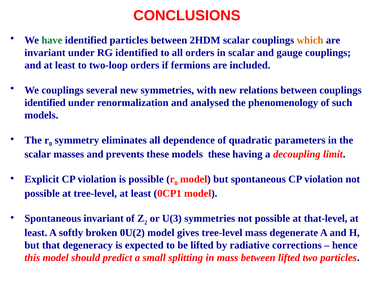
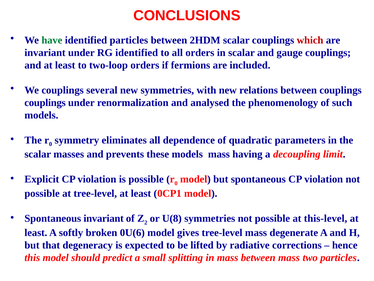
which colour: orange -> red (310, 40)
identified: identified -> couplings (45, 102)
models these: these -> mass (219, 154)
U(3: U(3 -> U(8 (172, 218)
that-level: that-level -> this-level (326, 218)
0U(2: 0U(2 -> 0U(6 (132, 232)
between lifted: lifted -> mass (289, 257)
